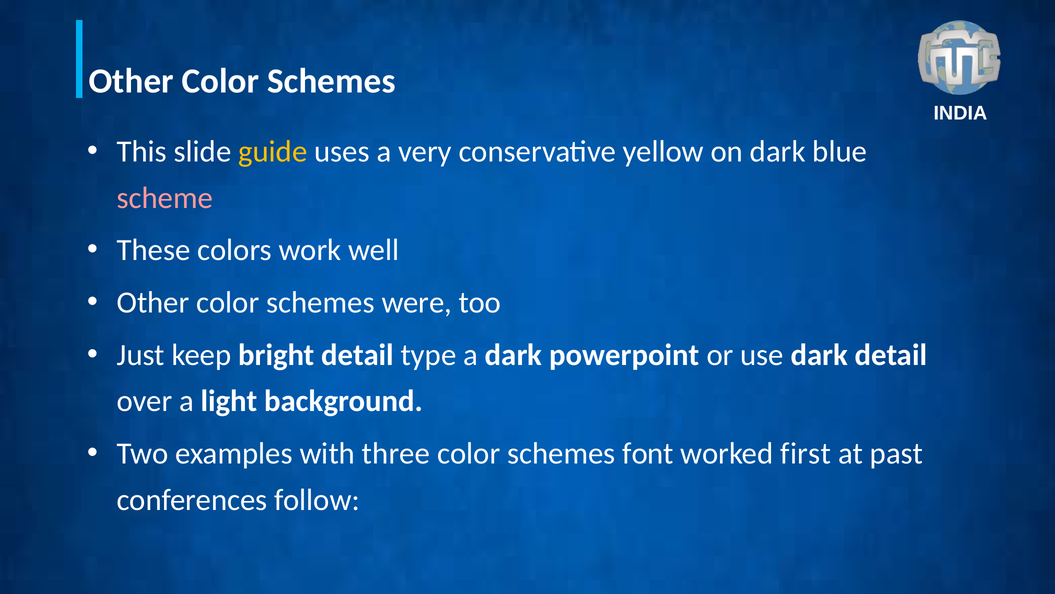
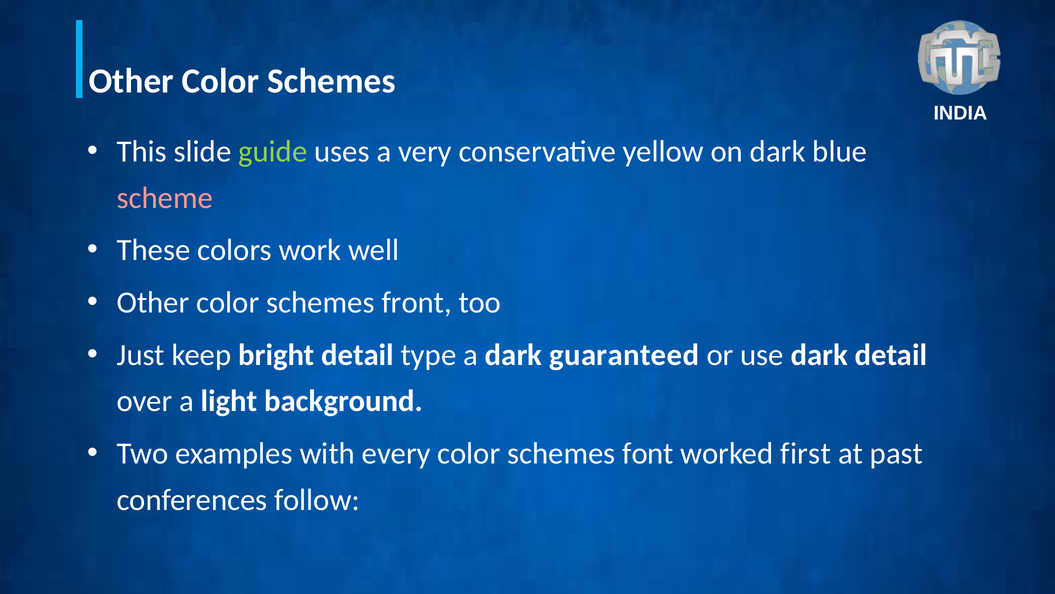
guide colour: yellow -> light green (273, 152)
were: were -> front (417, 302)
powerpoint: powerpoint -> guaranteed (624, 355)
three: three -> every (396, 453)
